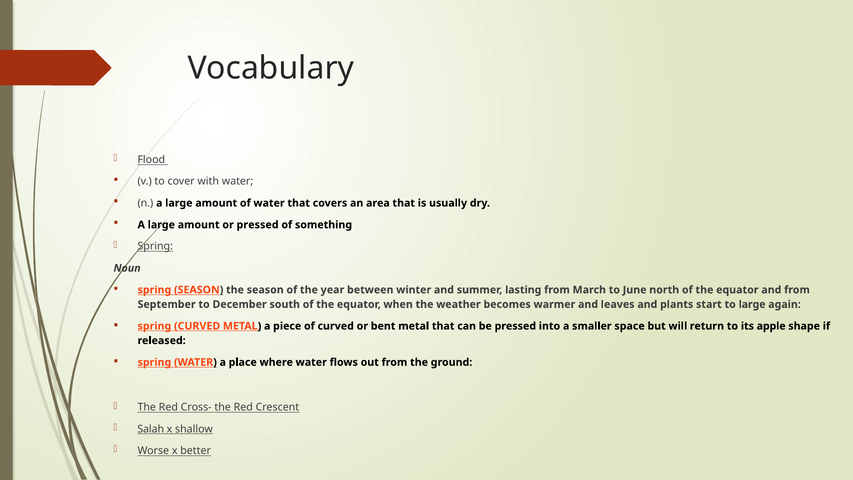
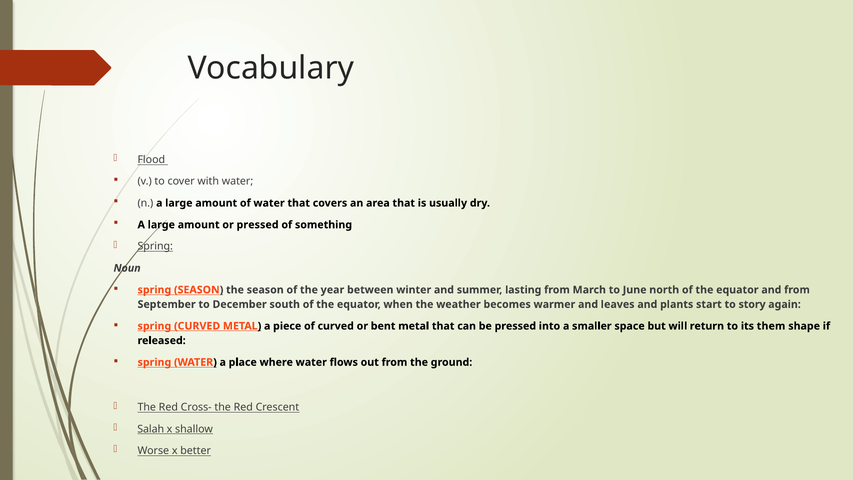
to large: large -> story (752, 304)
apple: apple -> them (771, 326)
